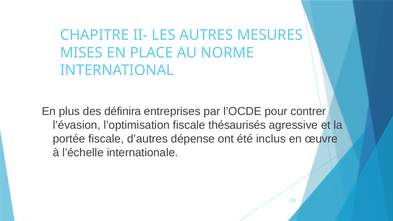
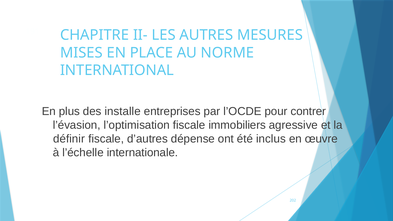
définira: définira -> installe (123, 111)
thésaurisés: thésaurisés -> immobiliers (237, 125)
portée: portée -> définir (69, 139)
